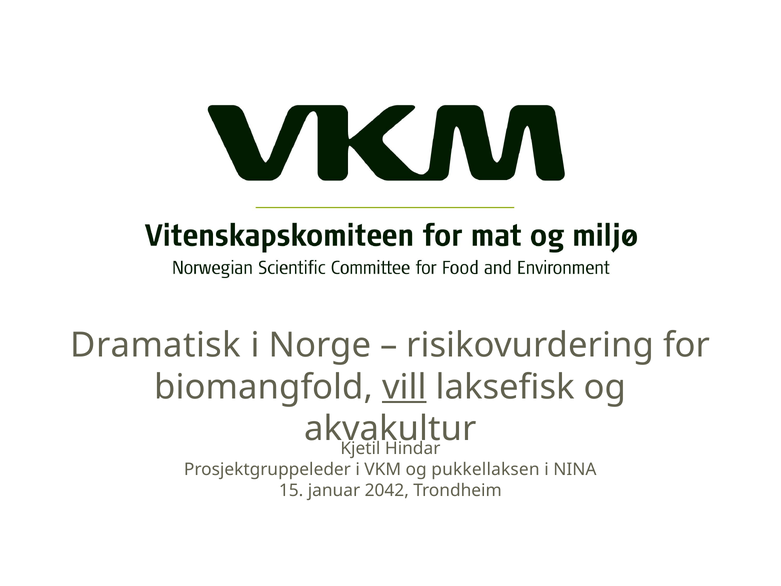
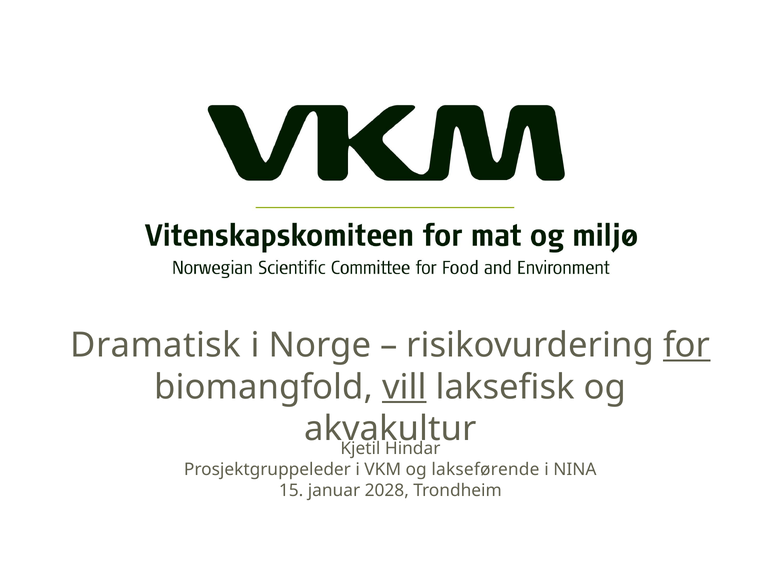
for underline: none -> present (687, 345)
pukkellaksen: pukkellaksen -> lakseførende (485, 469)
2042: 2042 -> 2028 (387, 490)
